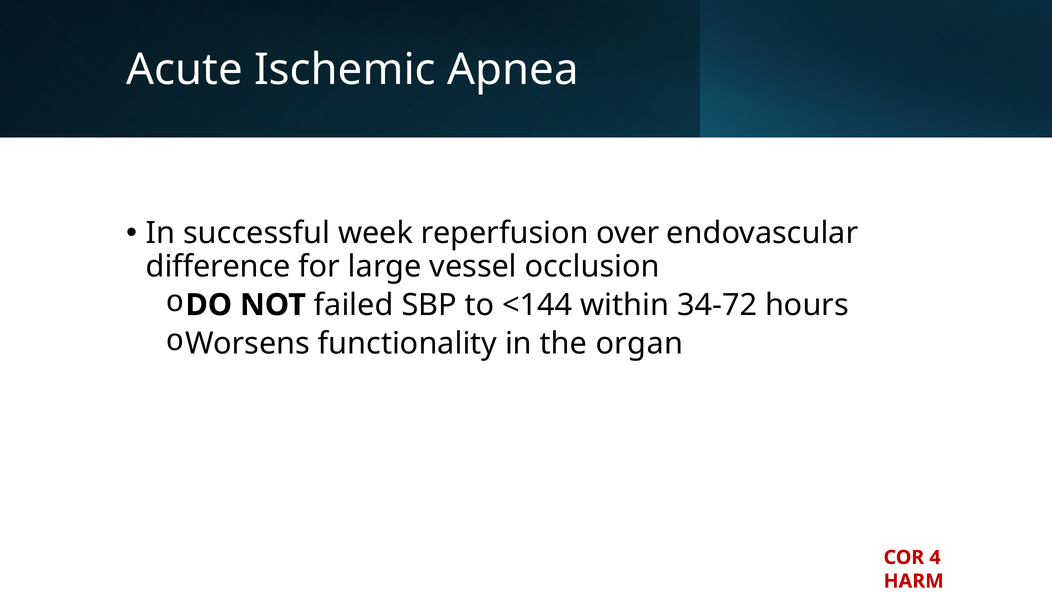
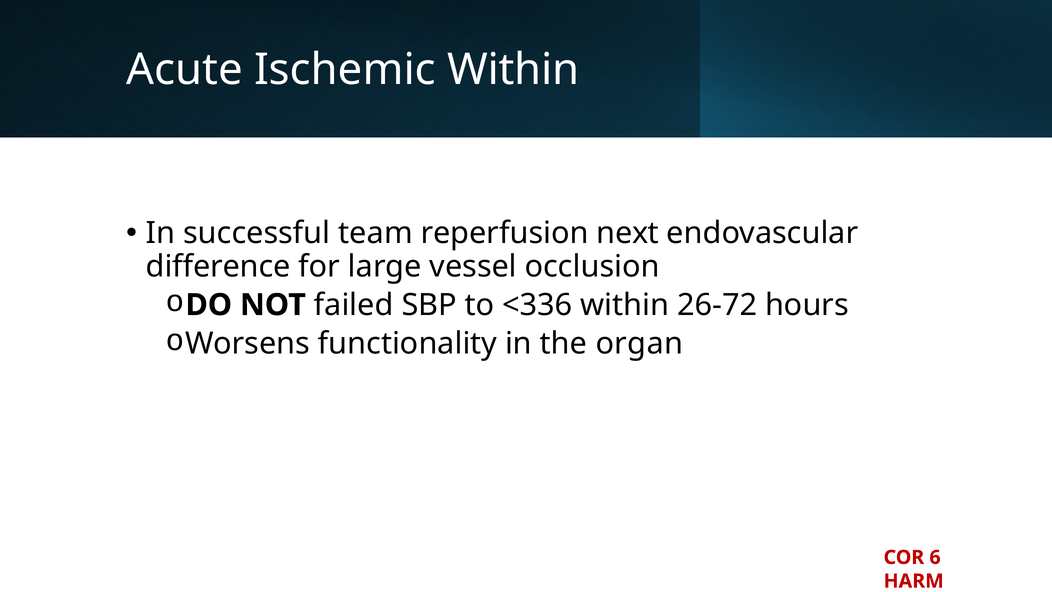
Ischemic Apnea: Apnea -> Within (513, 70)
week: week -> team (375, 233)
over: over -> next (628, 233)
<144: <144 -> <336 (537, 305)
34-72: 34-72 -> 26-72 (717, 305)
4: 4 -> 6 (935, 557)
